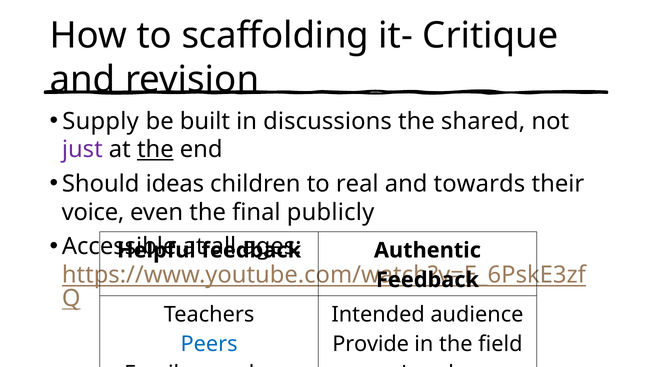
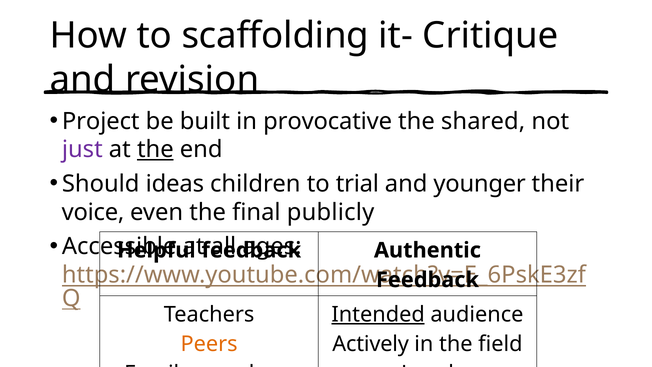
Supply: Supply -> Project (101, 121)
discussions: discussions -> provocative (328, 121)
real: real -> trial (357, 184)
towards: towards -> younger (480, 184)
Intended underline: none -> present (378, 314)
Peers colour: blue -> orange (209, 344)
Provide: Provide -> Actively (371, 344)
